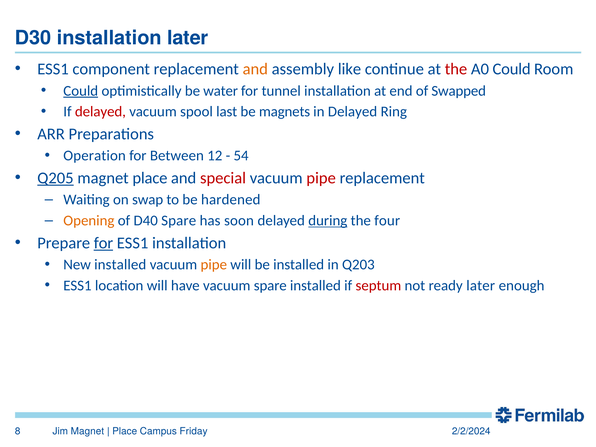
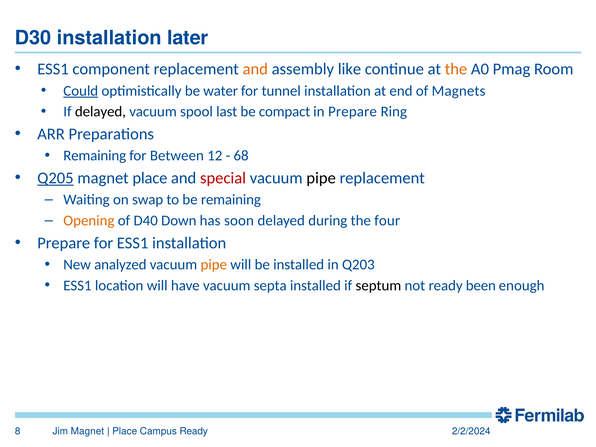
the colour: red -> orange (456, 69)
A0 Could: Could -> Pmag (512, 69)
Swapped: Swapped -> Magnets (459, 91)
delayed colour: red -> black (100, 112)
magnets: magnets -> compact (285, 112)
in Delayed: Delayed -> Prepare (352, 112)
Operation: Operation -> Remaining (95, 156)
54: 54 -> 68 (241, 156)
pipe colour: red -> black (321, 178)
be hardened: hardened -> remaining (231, 200)
D40 Spare: Spare -> Down (179, 221)
during underline: present -> none (328, 221)
for underline: present -> none (103, 243)
New installed: installed -> analyzed (120, 265)
vacuum spare: spare -> septa (270, 286)
septum colour: red -> black (378, 286)
ready later: later -> been (481, 286)
Campus Friday: Friday -> Ready (194, 431)
